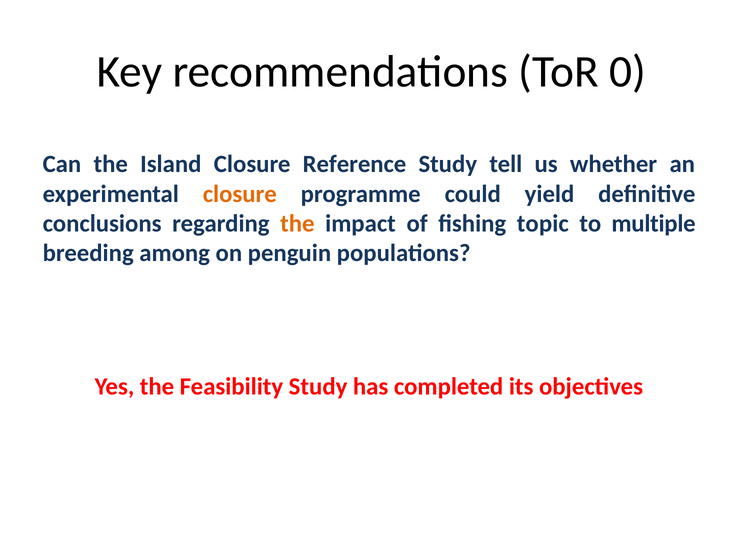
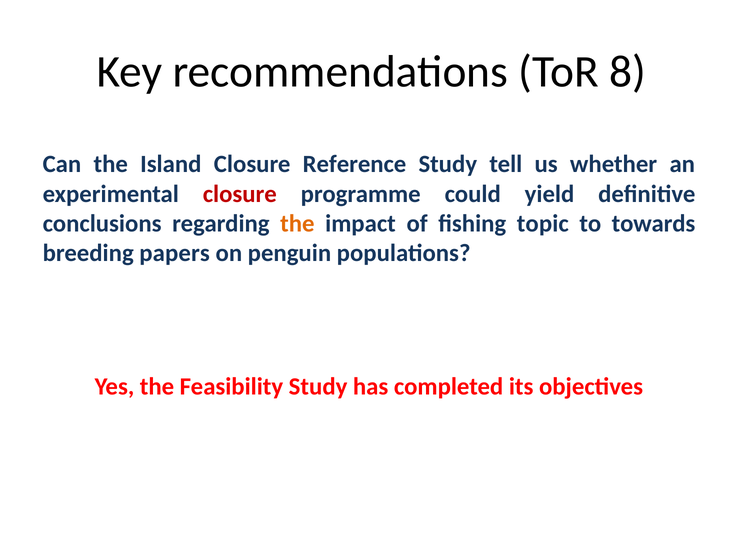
0: 0 -> 8 (627, 72)
closure colour: orange -> red (240, 194)
multiple: multiple -> towards (654, 224)
among: among -> papers (175, 253)
